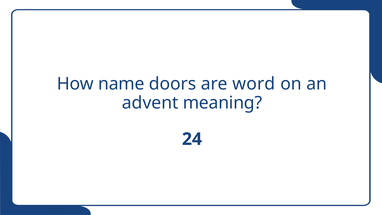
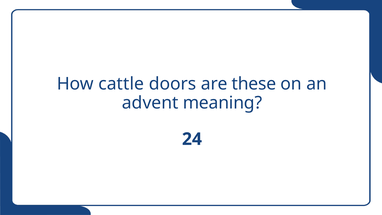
name: name -> cattle (121, 84)
word: word -> these (254, 84)
